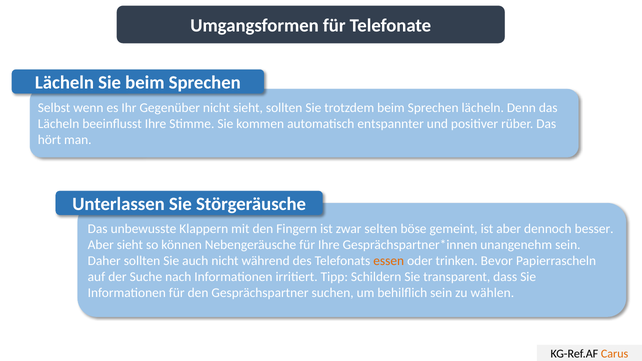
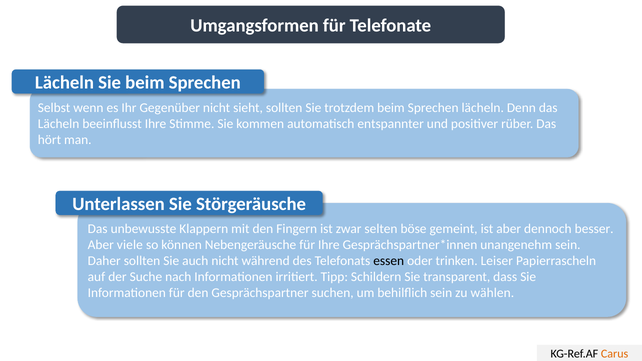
Aber sieht: sieht -> viele (130, 245)
essen colour: orange -> black (389, 261)
Bevor: Bevor -> Leiser (497, 261)
